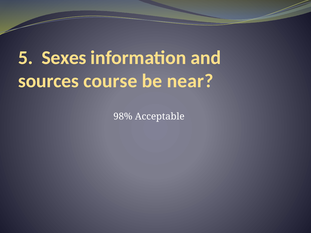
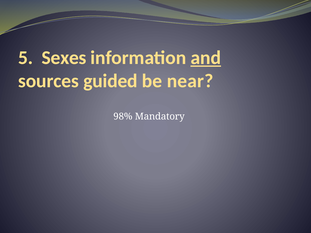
and underline: none -> present (206, 58)
course: course -> guided (110, 81)
Acceptable: Acceptable -> Mandatory (160, 117)
